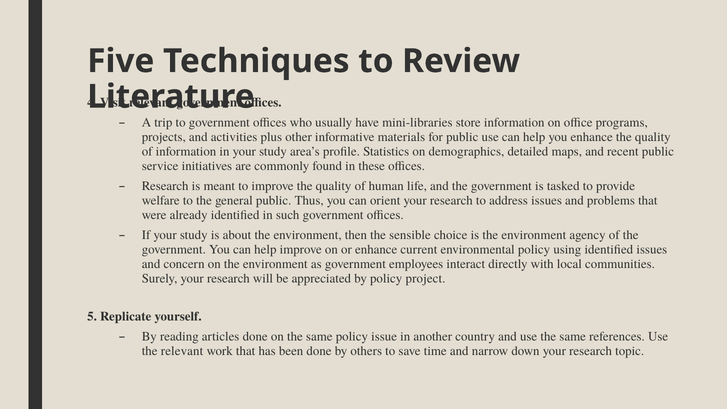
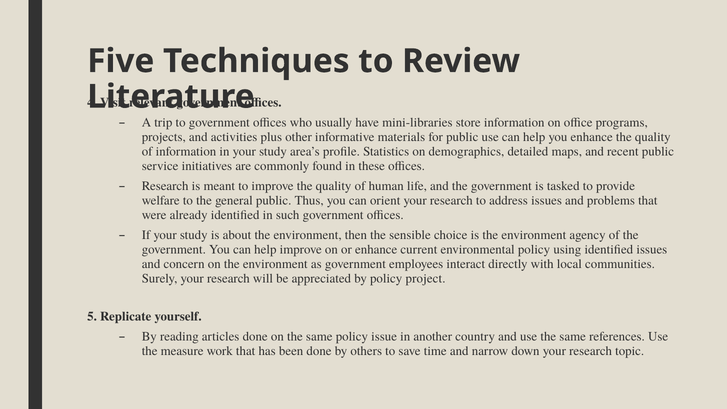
the relevant: relevant -> measure (182, 351)
